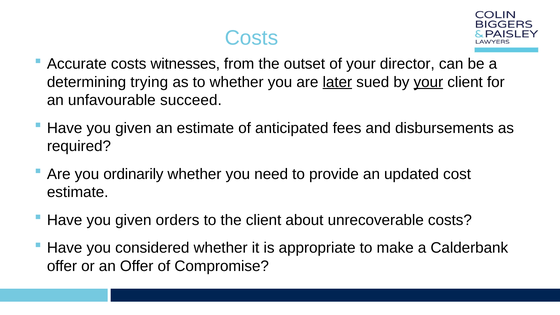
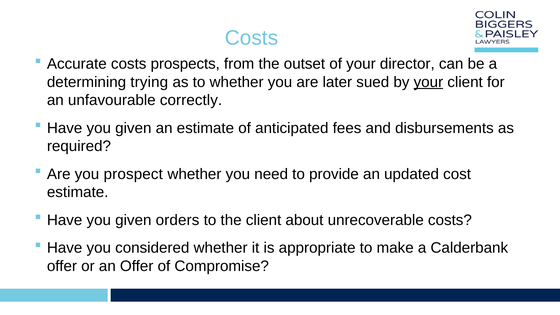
witnesses: witnesses -> prospects (185, 64)
later underline: present -> none (337, 82)
succeed: succeed -> correctly (191, 100)
ordinarily: ordinarily -> prospect (133, 174)
